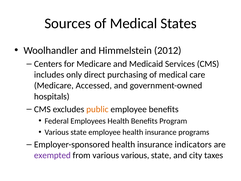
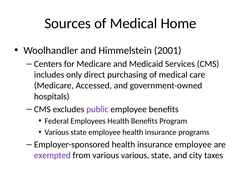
States: States -> Home (179, 23)
2012: 2012 -> 2001 (168, 50)
public colour: orange -> purple (97, 109)
insurance indicators: indicators -> employee (193, 144)
